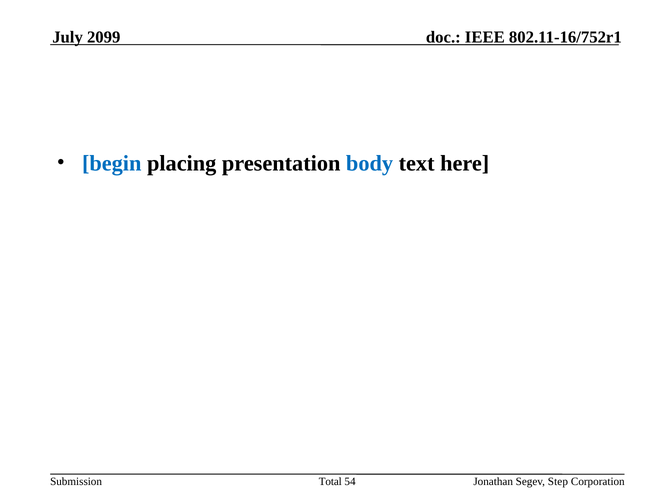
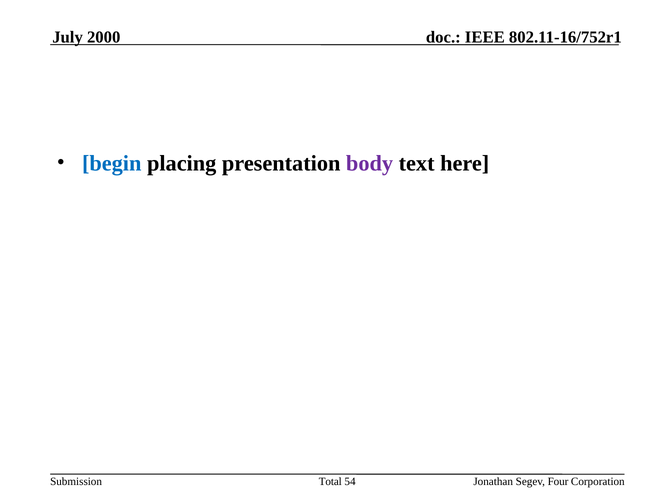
2099: 2099 -> 2000 (104, 37)
body colour: blue -> purple (370, 163)
Step: Step -> Four (558, 481)
